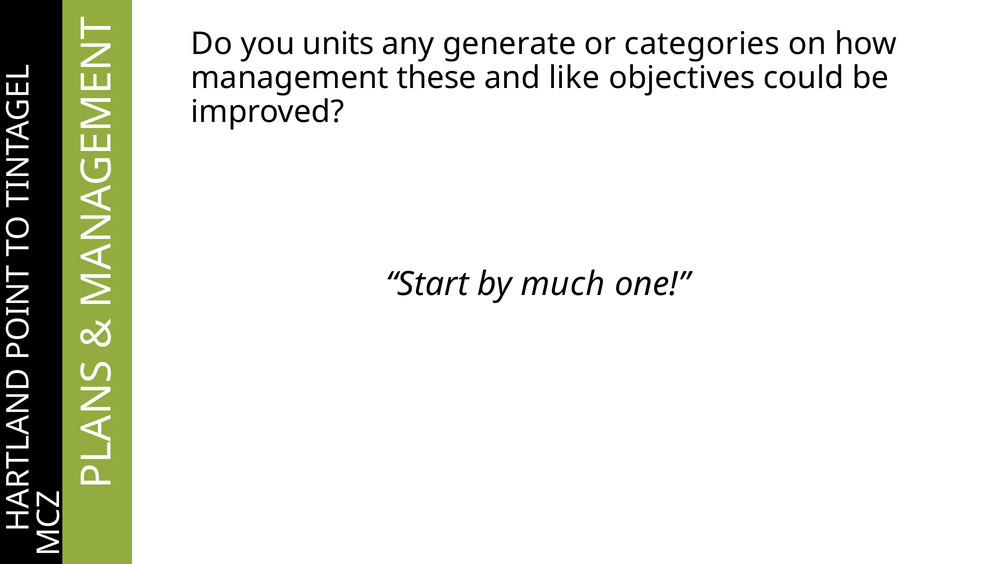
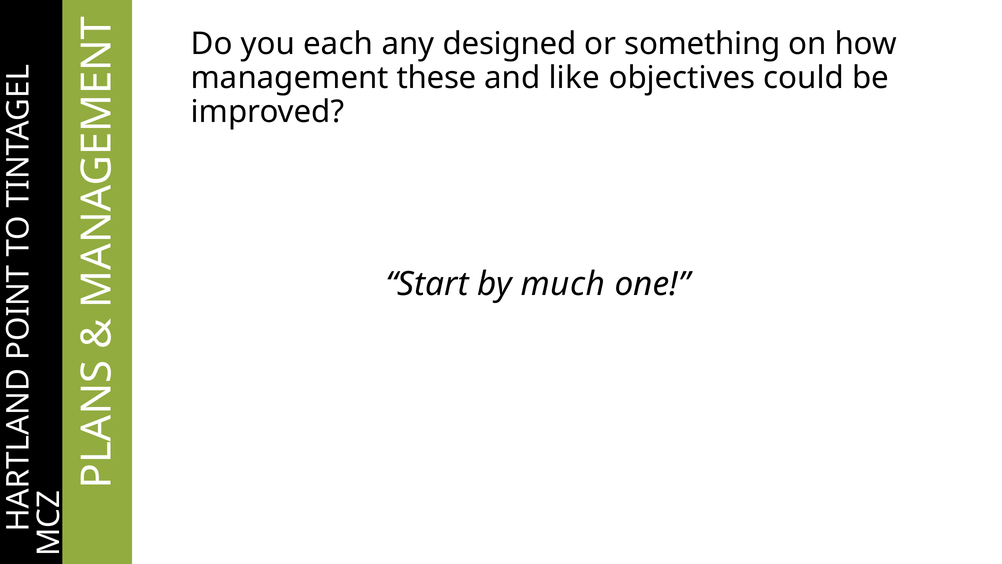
units: units -> each (338, 44)
generate: generate -> designed (510, 44)
categories: categories -> something (702, 44)
